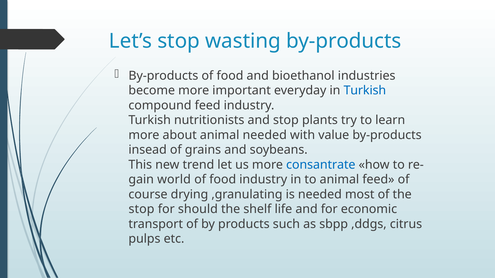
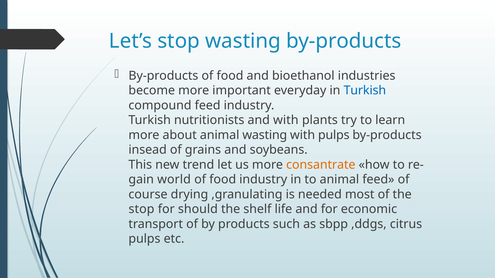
and stop: stop -> with (286, 120)
animal needed: needed -> wasting (265, 135)
with value: value -> pulps (334, 135)
consantrate colour: blue -> orange (321, 165)
